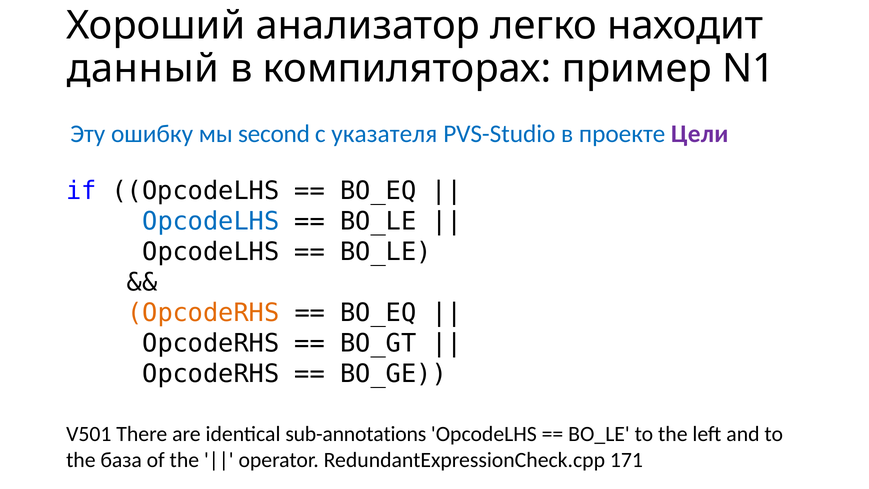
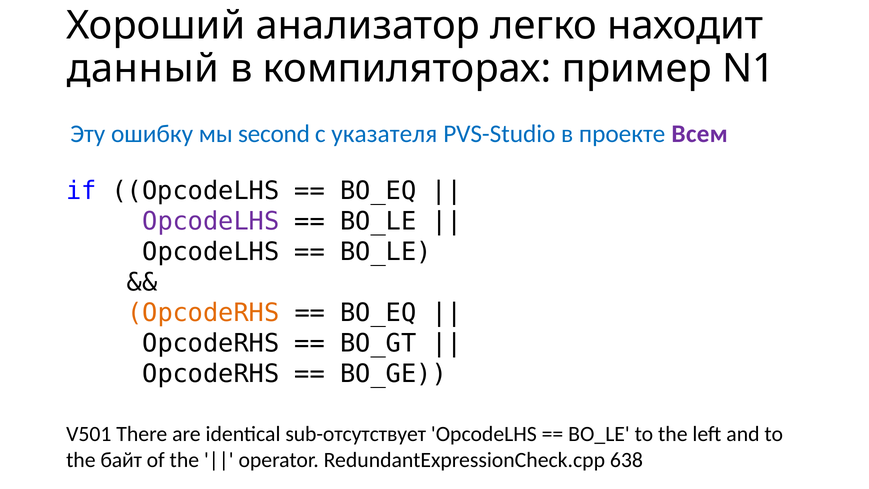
Цели: Цели -> Всем (700, 134)
OpcodeLHS colour: blue -> purple (211, 221)
sub-annotations: sub-annotations -> sub-отсутствует (356, 434)
база: база -> байт (121, 460)
171: 171 -> 638 (626, 460)
